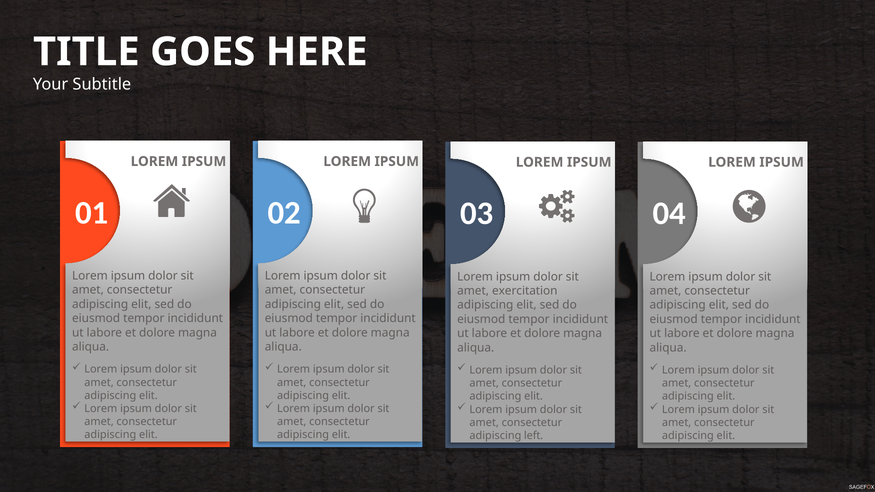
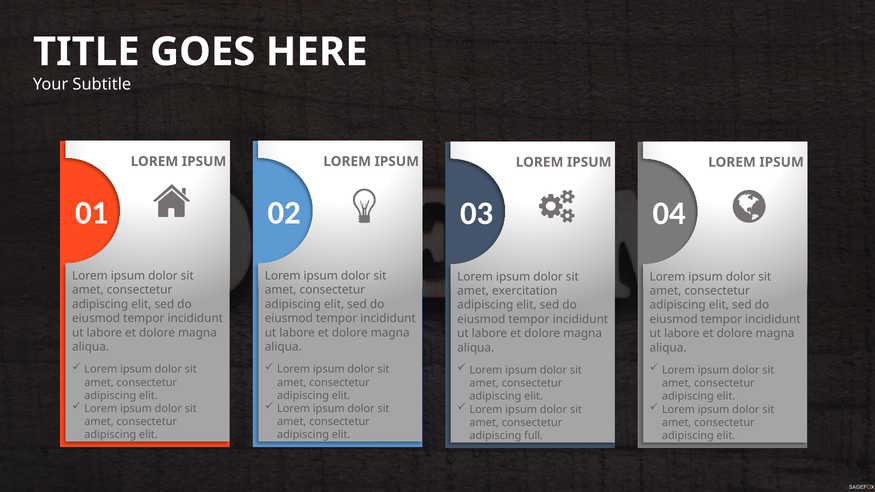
left: left -> full (534, 436)
